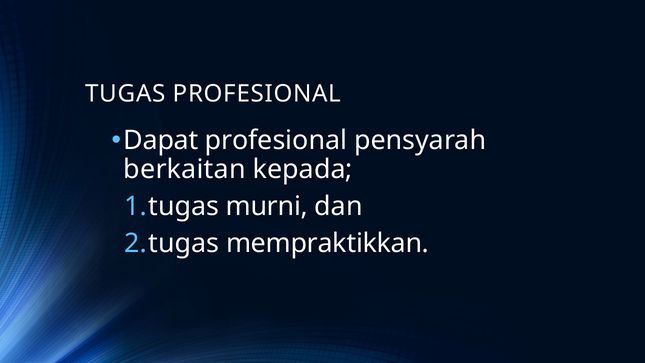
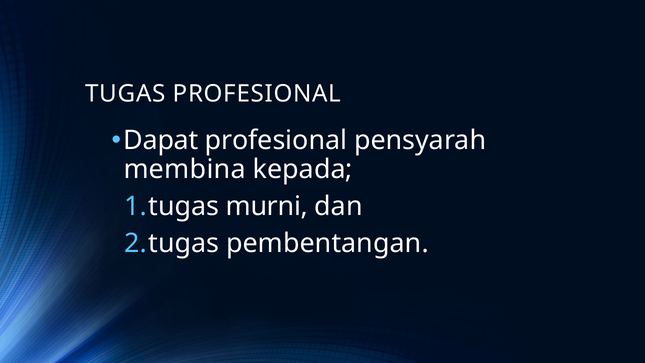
berkaitan: berkaitan -> membina (185, 169)
mempraktikkan: mempraktikkan -> pembentangan (327, 243)
